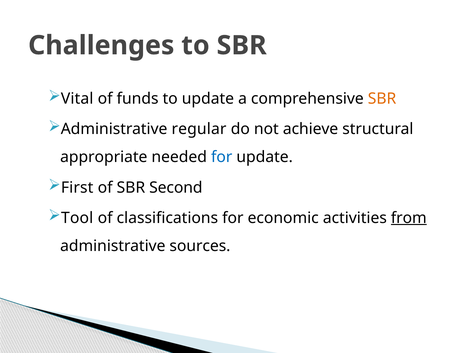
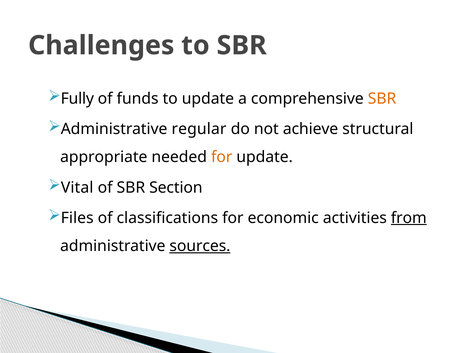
Vital: Vital -> Fully (77, 98)
for colour: blue -> orange (222, 157)
First: First -> Vital (77, 187)
Second: Second -> Section (176, 187)
Tool: Tool -> Files (77, 218)
sources underline: none -> present (200, 246)
